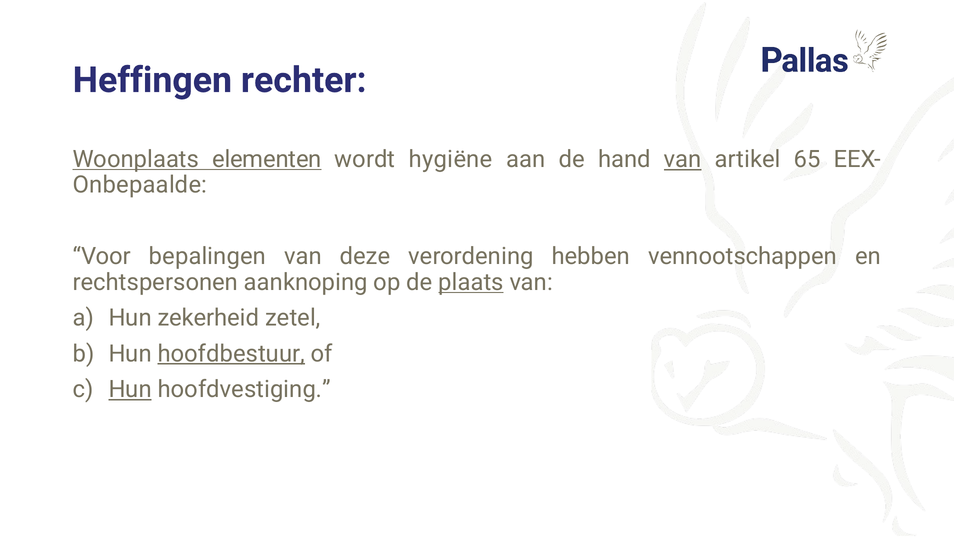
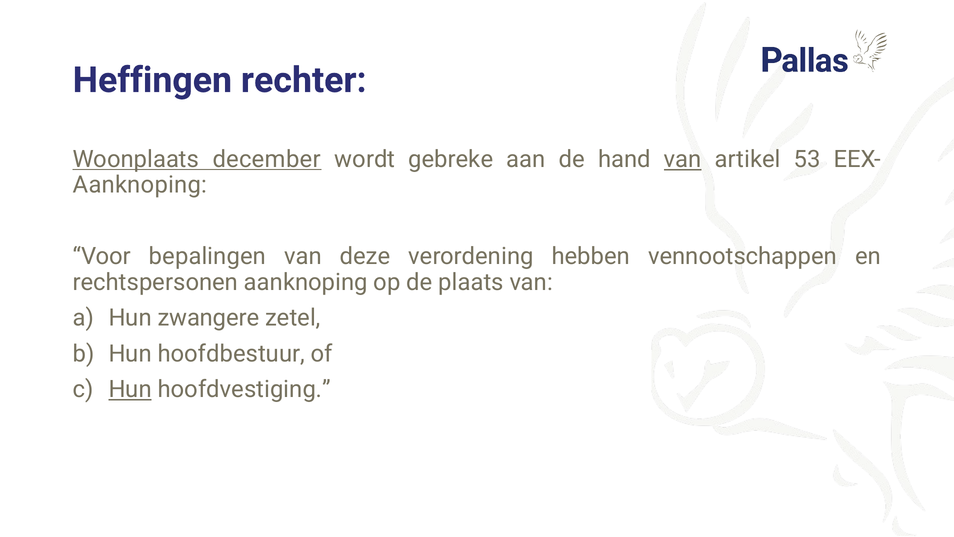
elementen: elementen -> december (267, 159)
hygiëne: hygiëne -> gebreke (451, 159)
65: 65 -> 53 (807, 159)
Onbepaalde: Onbepaalde -> Aanknoping (140, 185)
plaats underline: present -> none (471, 282)
zekerheid: zekerheid -> zwangere (208, 318)
hoofdbestuur underline: present -> none (231, 353)
